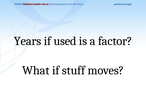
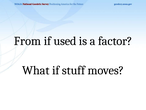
Years: Years -> From (27, 41)
